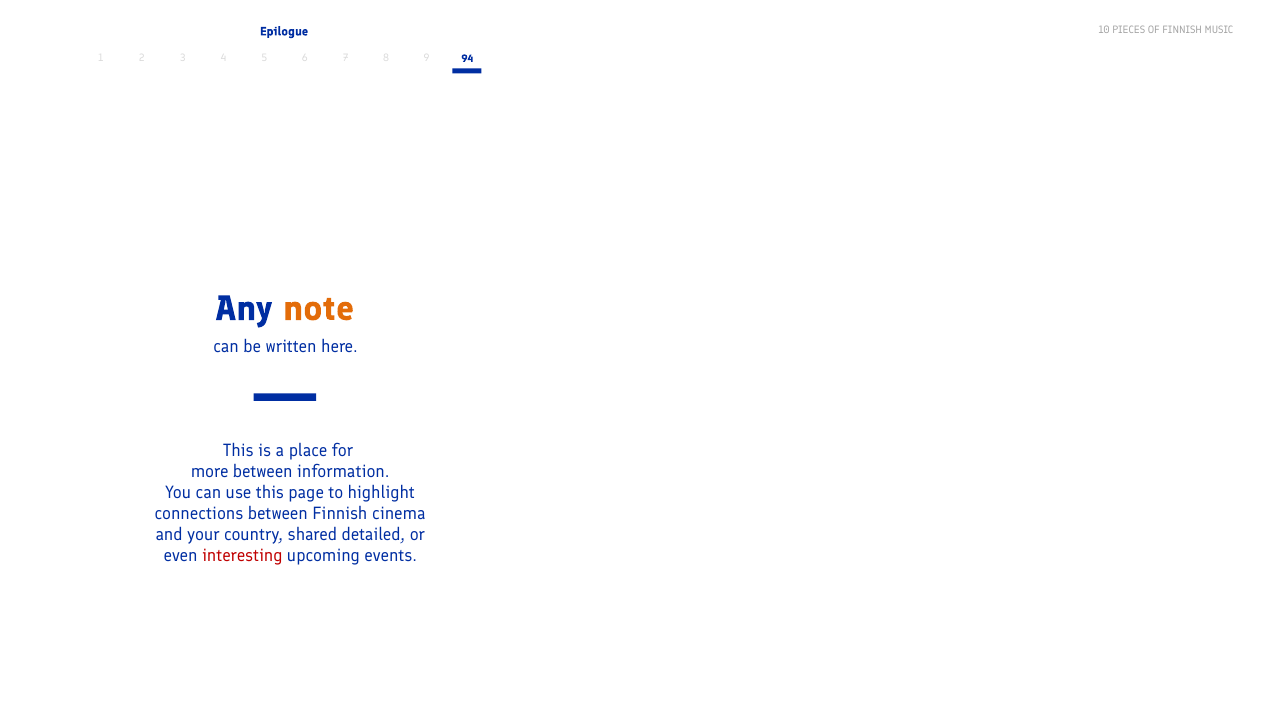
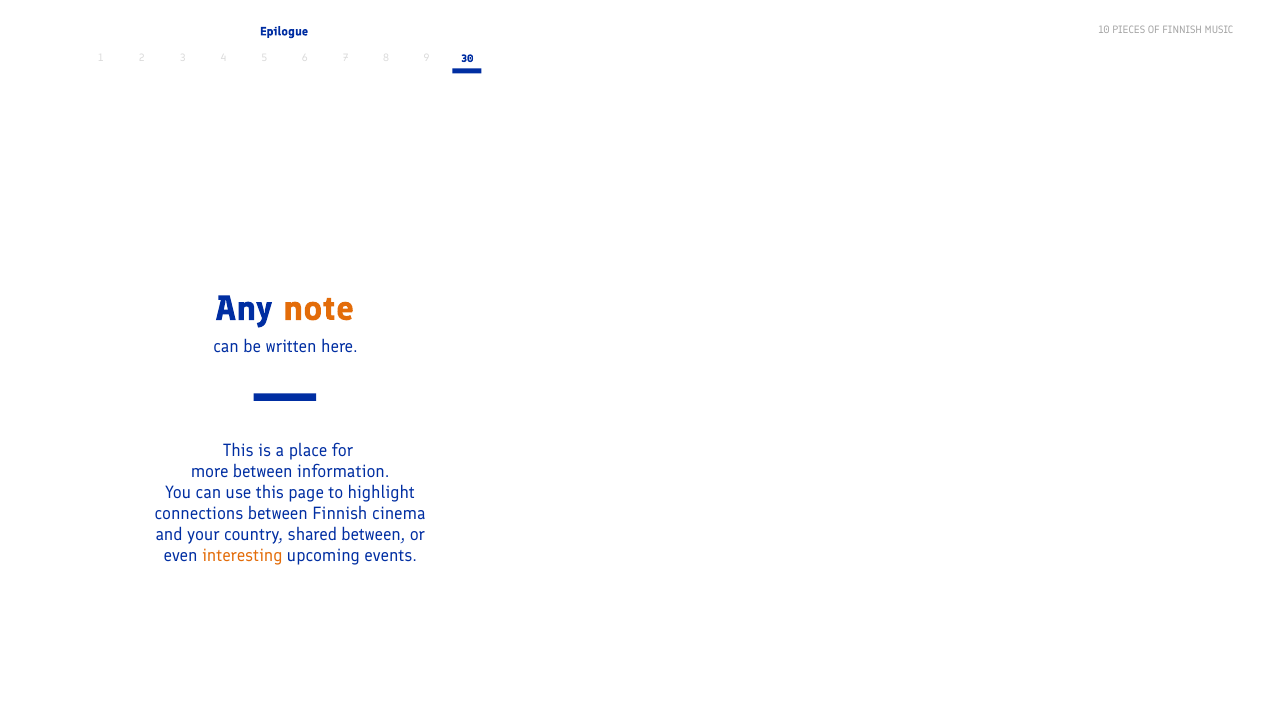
94: 94 -> 30 (467, 58)
shared detailed: detailed -> between (373, 535)
interesting colour: red -> orange (242, 556)
